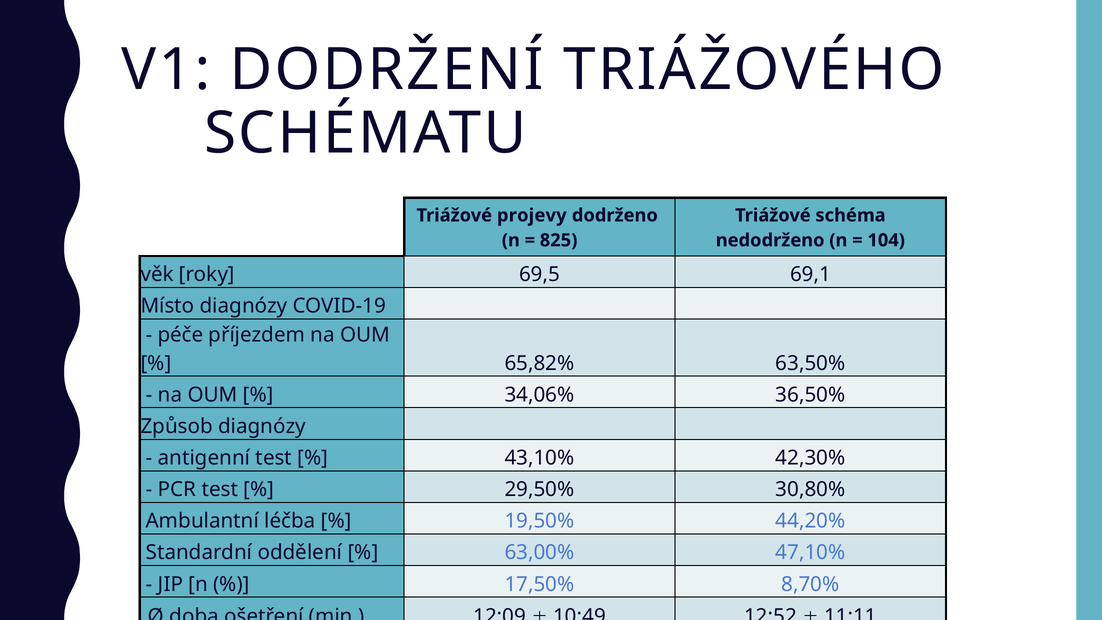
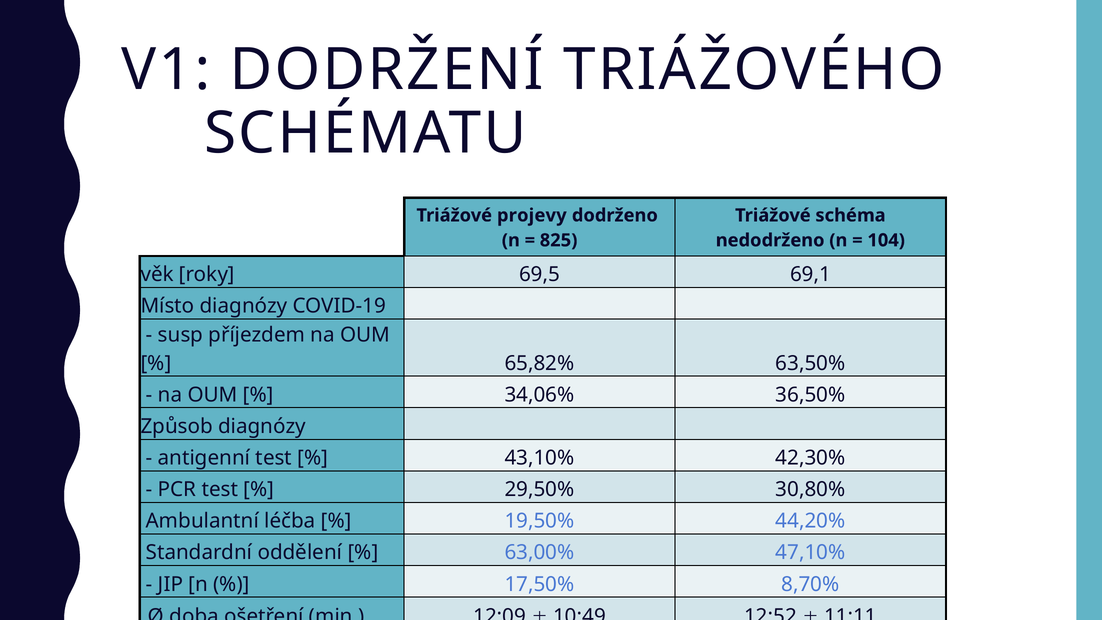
péče: péče -> susp (180, 335)
